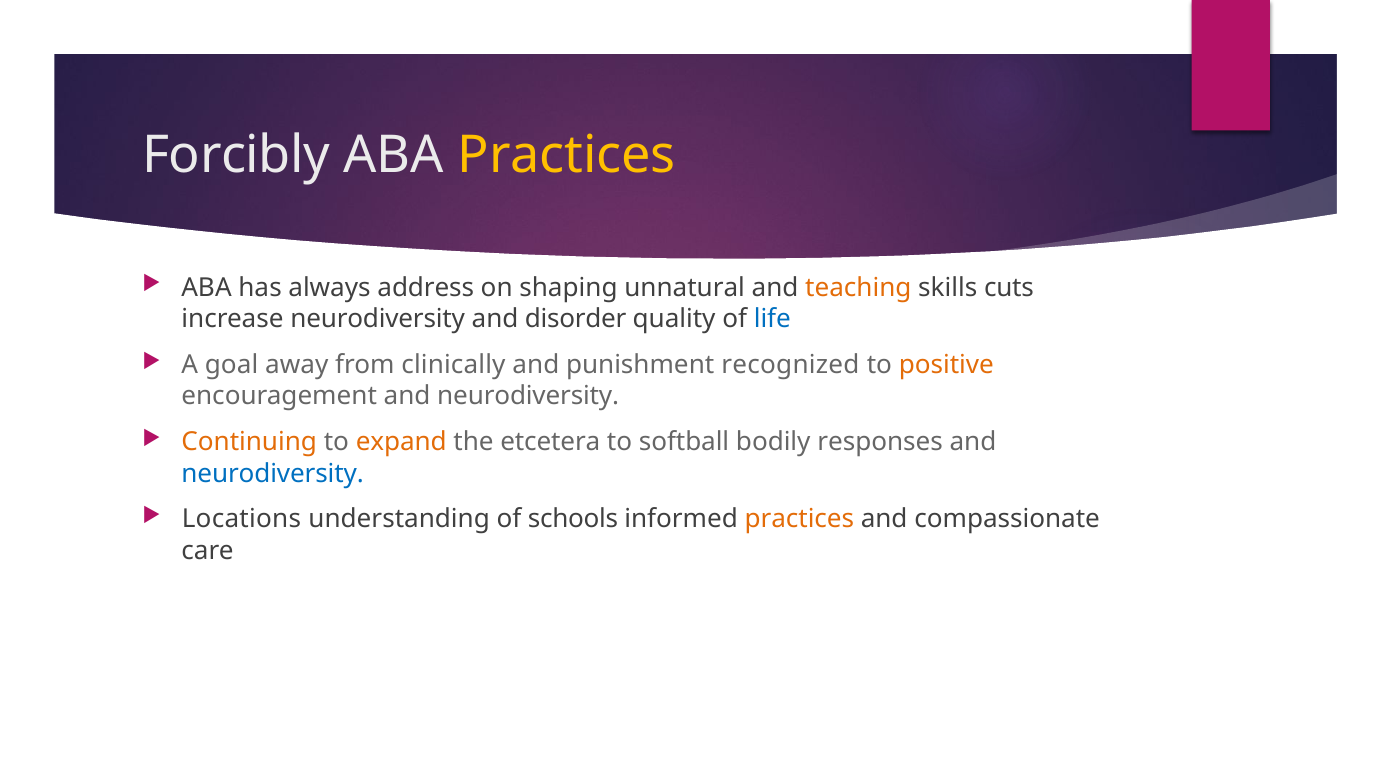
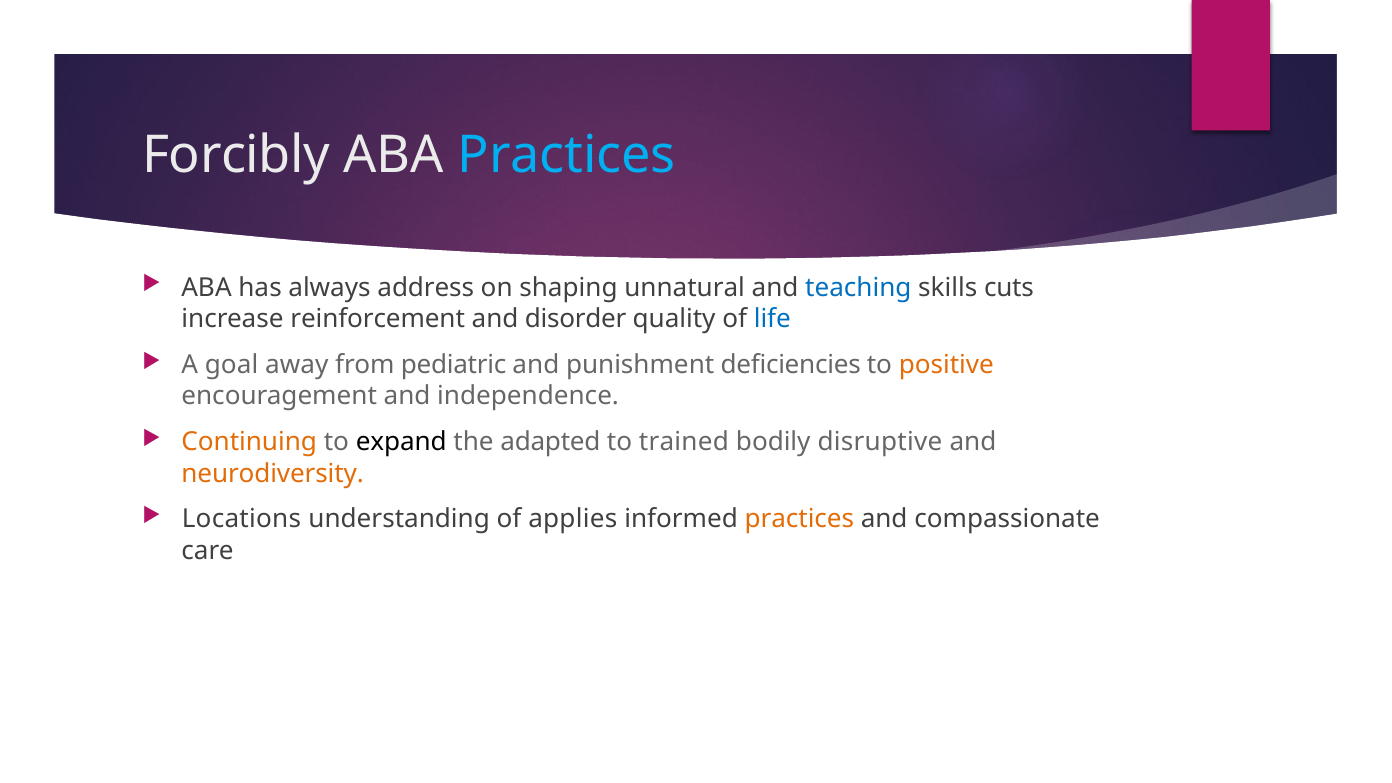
Practices colour: yellow -> light blue (567, 155)
teaching colour: orange -> blue (858, 288)
increase neurodiversity: neurodiversity -> reinforcement (378, 319)
clinically: clinically -> pediatric (454, 365)
recognized: recognized -> deficiencies (791, 365)
encouragement and neurodiversity: neurodiversity -> independence (528, 396)
expand colour: orange -> black (401, 442)
etcetera: etcetera -> adapted (550, 442)
softball: softball -> trained (684, 442)
responses: responses -> disruptive (880, 442)
neurodiversity colour: blue -> orange (273, 473)
schools: schools -> applies (573, 519)
